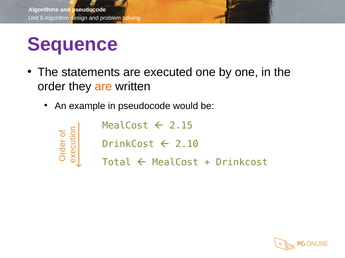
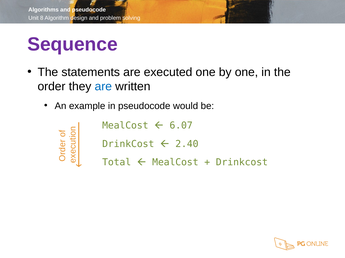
are colour: orange -> blue (103, 87)
2.15: 2.15 -> 6.07 (181, 126)
2.10: 2.10 -> 2.40 (187, 145)
